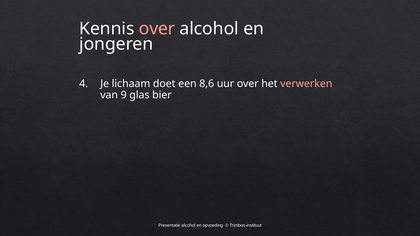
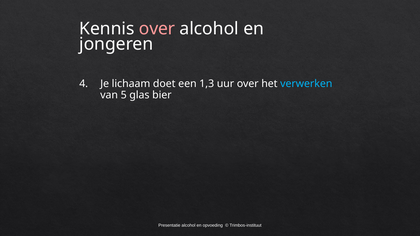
8,6: 8,6 -> 1,3 (207, 84)
verwerken colour: pink -> light blue (306, 84)
9: 9 -> 5 (124, 95)
